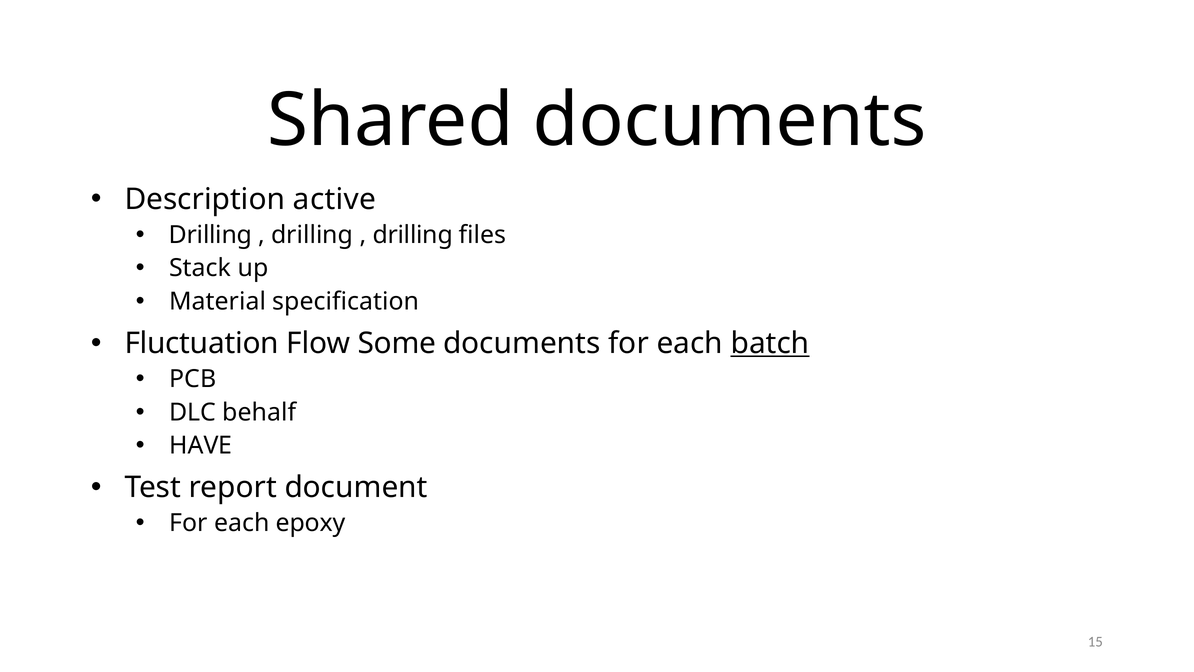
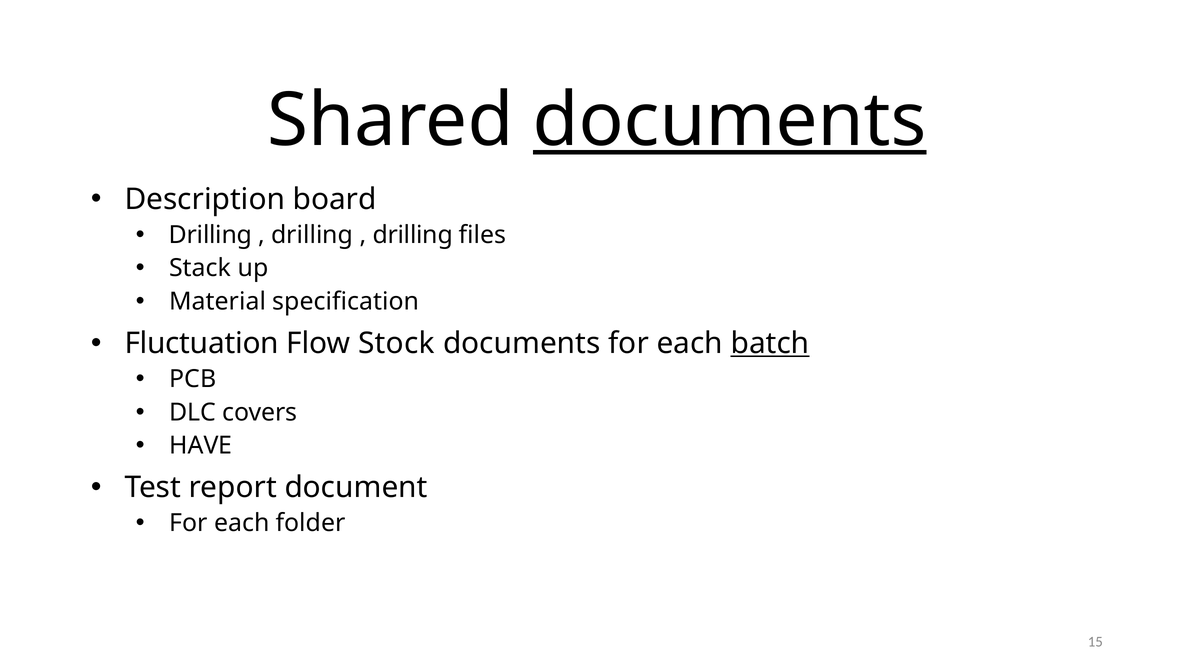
documents underline: none -> present (730, 120)
active: active -> board (335, 199)
Some: Some -> Stock (397, 343)
behalf: behalf -> covers (260, 412)
epoxy: epoxy -> folder (311, 523)
